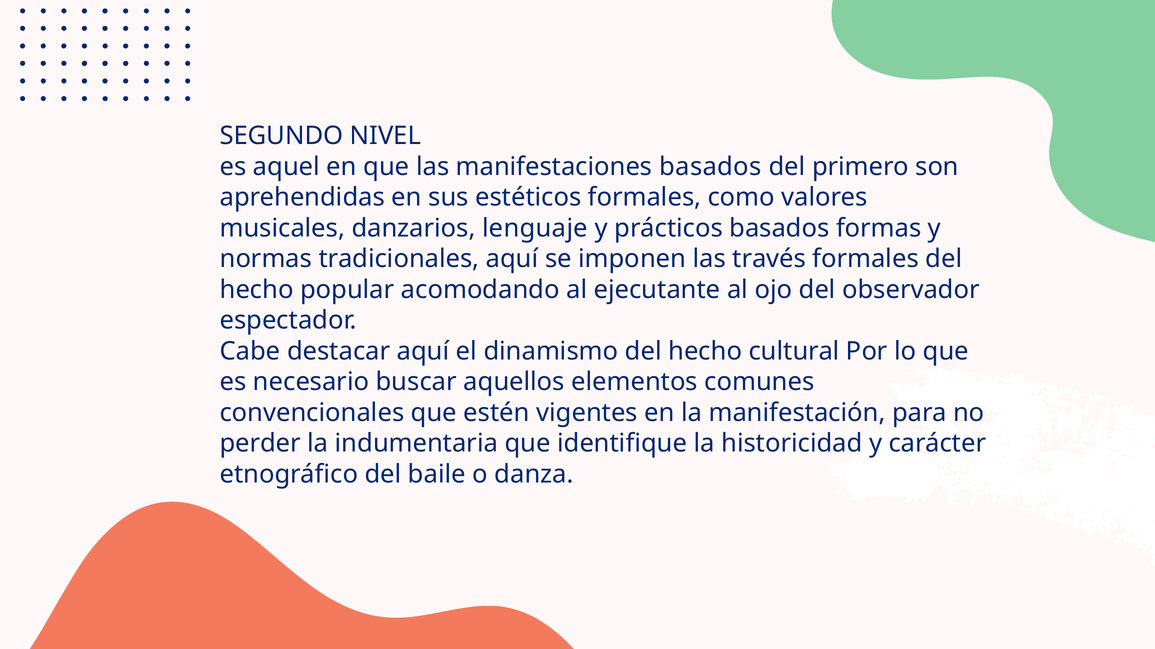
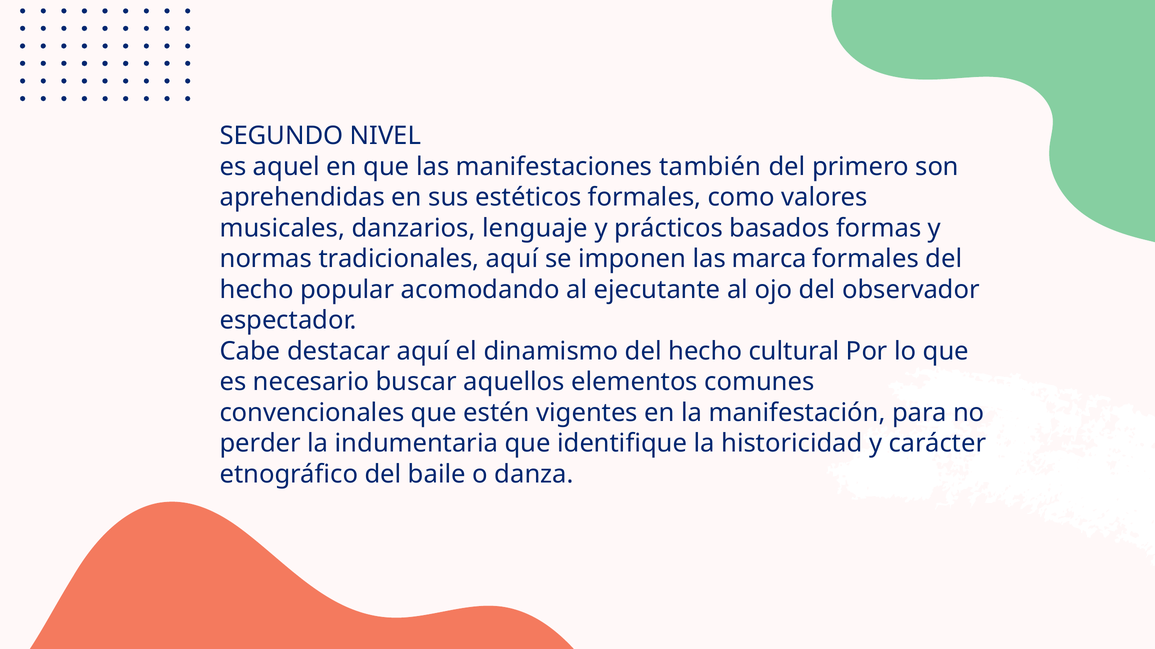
manifestaciones basados: basados -> también (710, 167)
través: través -> marca (769, 259)
